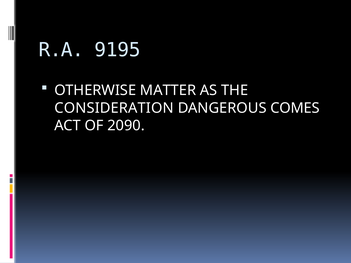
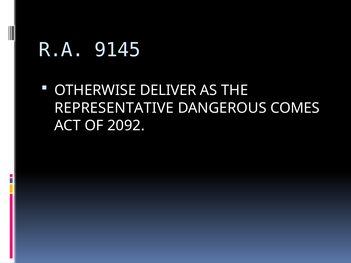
9195: 9195 -> 9145 (118, 50)
MATTER: MATTER -> DELIVER (168, 90)
CONSIDERATION: CONSIDERATION -> REPRESENTATIVE (114, 108)
2090: 2090 -> 2092 (126, 126)
